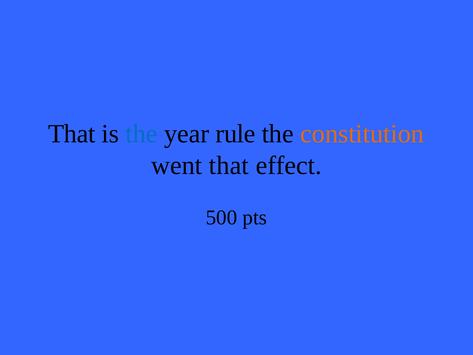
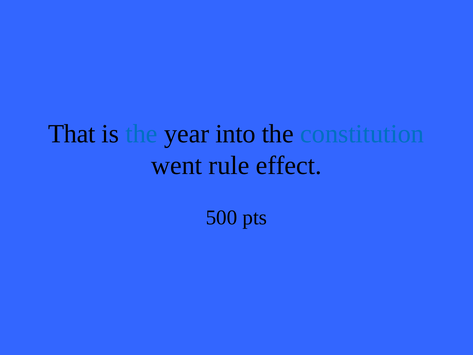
rule: rule -> into (236, 134)
constitution colour: orange -> blue (362, 134)
went that: that -> rule (229, 165)
